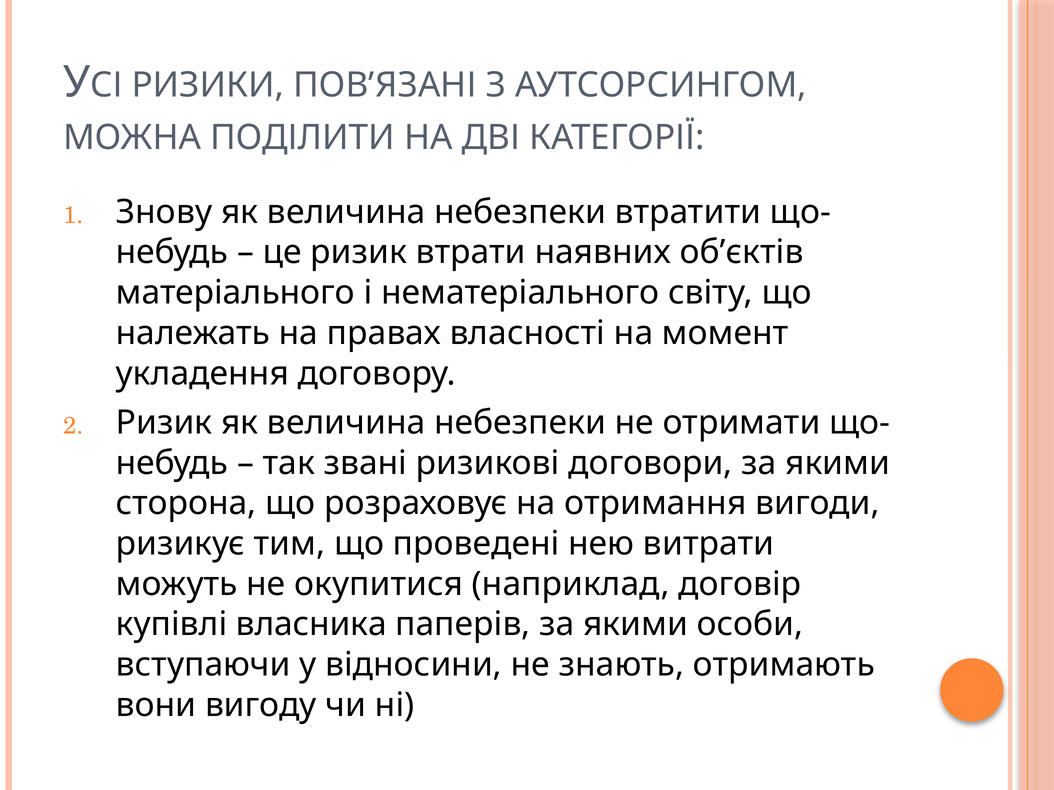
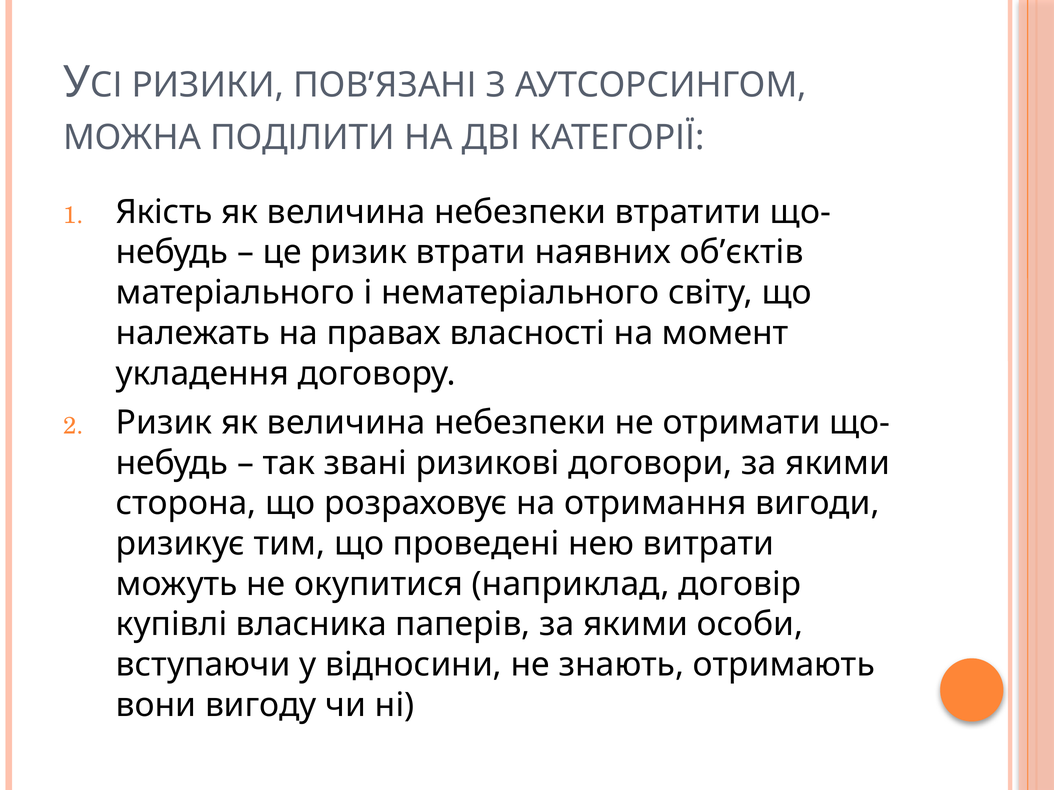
Знову: Знову -> Якість (164, 212)
